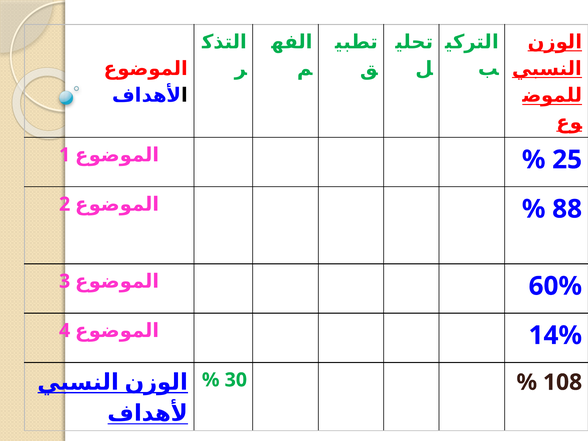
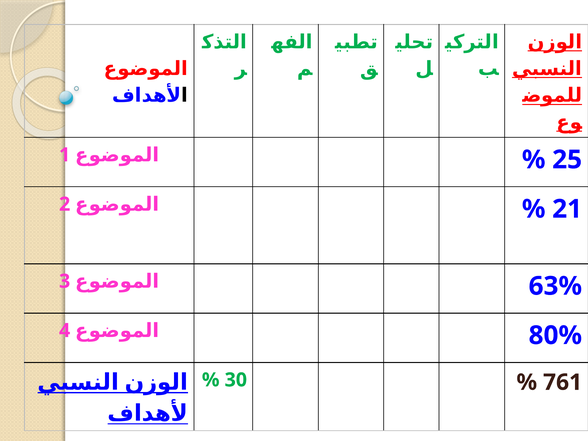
88: 88 -> 21 (567, 209)
60%: 60% -> 63% (555, 286)
14%: 14% -> 80% (555, 335)
108: 108 -> 761 (563, 382)
